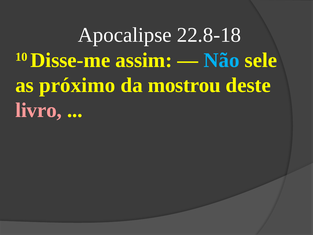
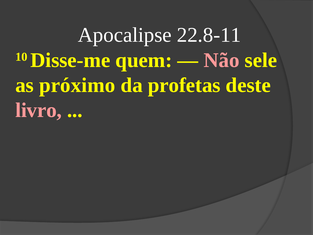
22.8-18: 22.8-18 -> 22.8-11 (209, 35)
assim: assim -> quem (144, 60)
Não colour: light blue -> pink (222, 60)
mostrou: mostrou -> profetas (184, 85)
